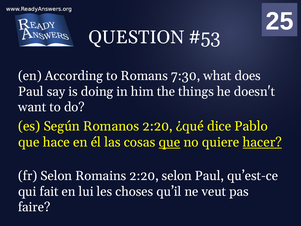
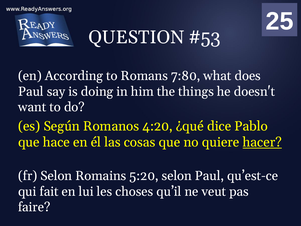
7:30: 7:30 -> 7:80 (186, 76)
Romanos 2:20: 2:20 -> 4:20 (158, 126)
que underline: present -> none (169, 142)
Romains 2:20: 2:20 -> 5:20 (144, 176)
